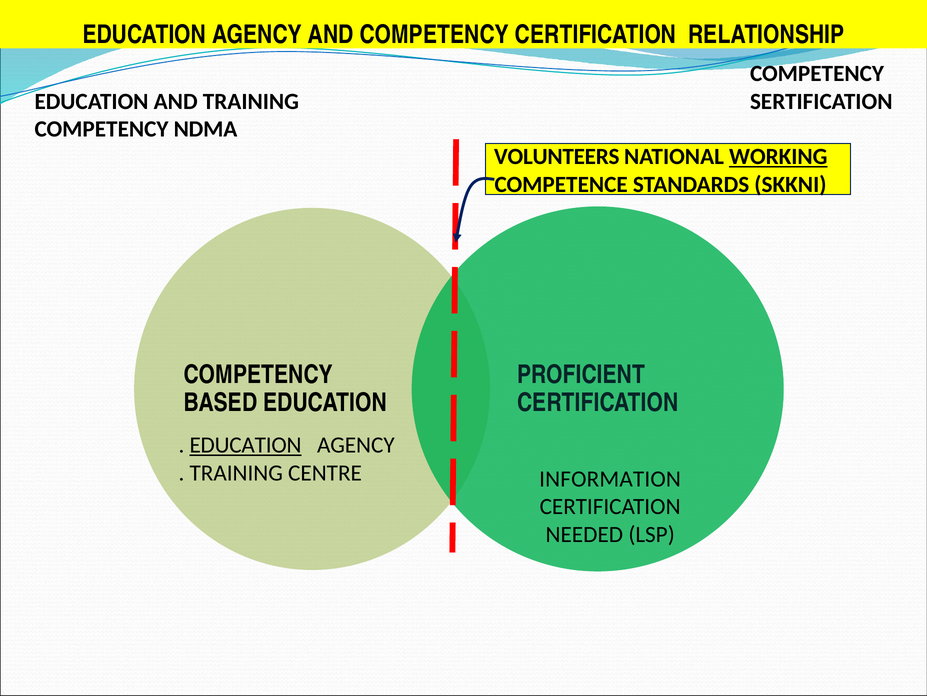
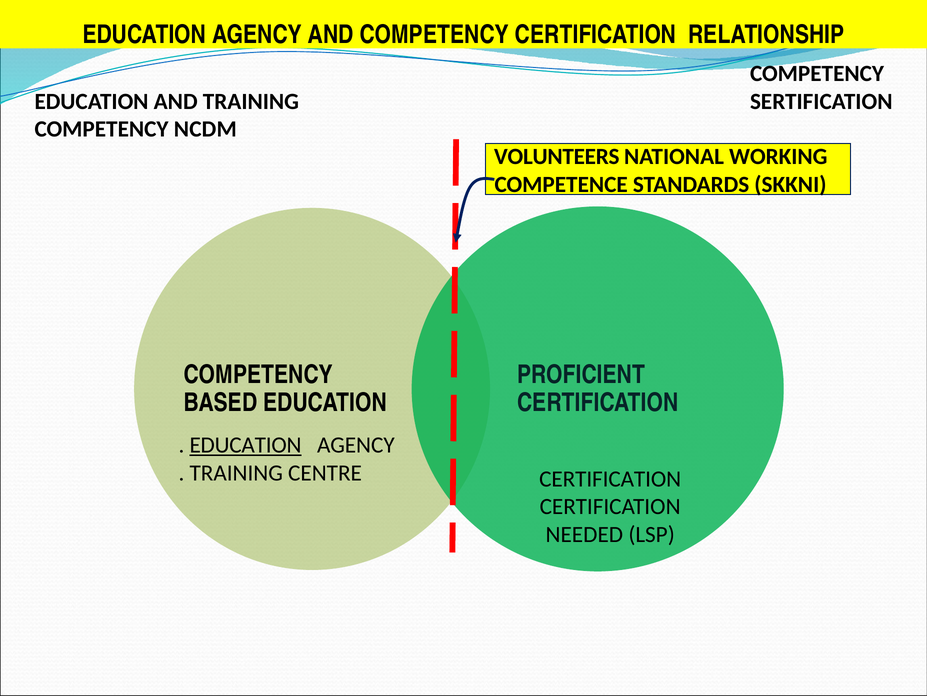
NDMA: NDMA -> NCDM (205, 129)
WORKING underline: present -> none (778, 156)
CENTRE INFORMATION: INFORMATION -> CERTIFICATION (610, 478)
